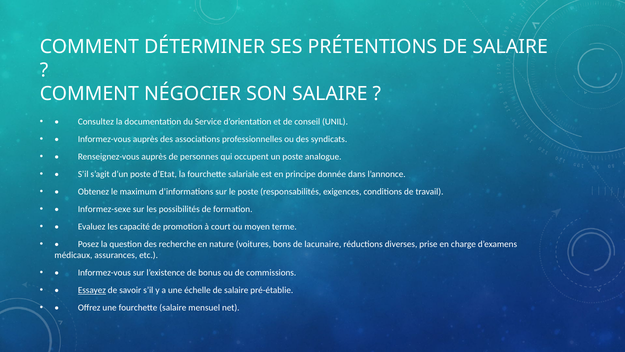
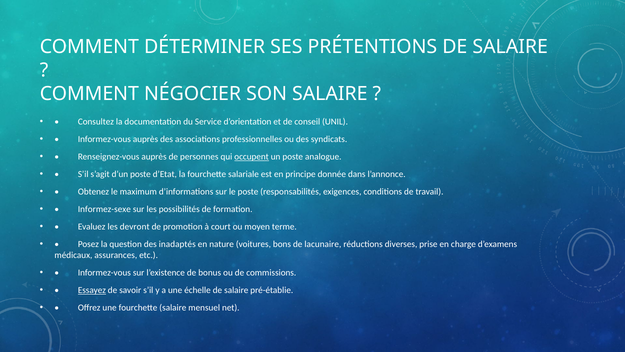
occupent underline: none -> present (252, 157)
capacité: capacité -> devront (135, 226)
recherche: recherche -> inadaptés (177, 244)
